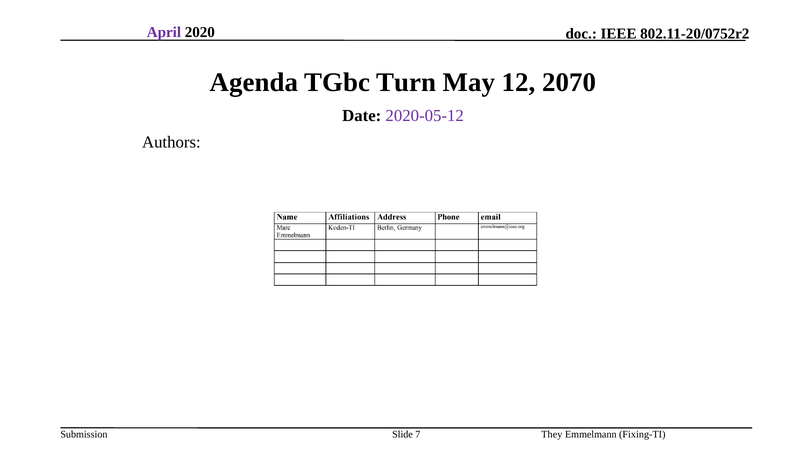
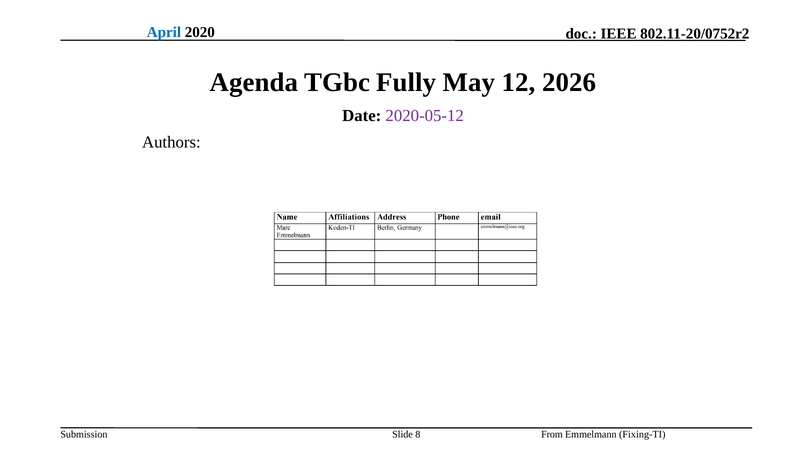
April colour: purple -> blue (164, 32)
Turn: Turn -> Fully (406, 82)
2070: 2070 -> 2026 (569, 82)
7: 7 -> 8 (418, 435)
They: They -> From (552, 435)
